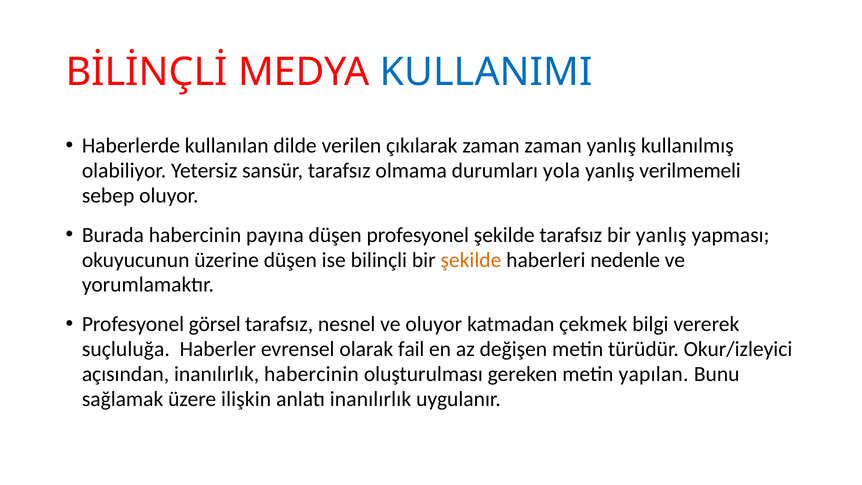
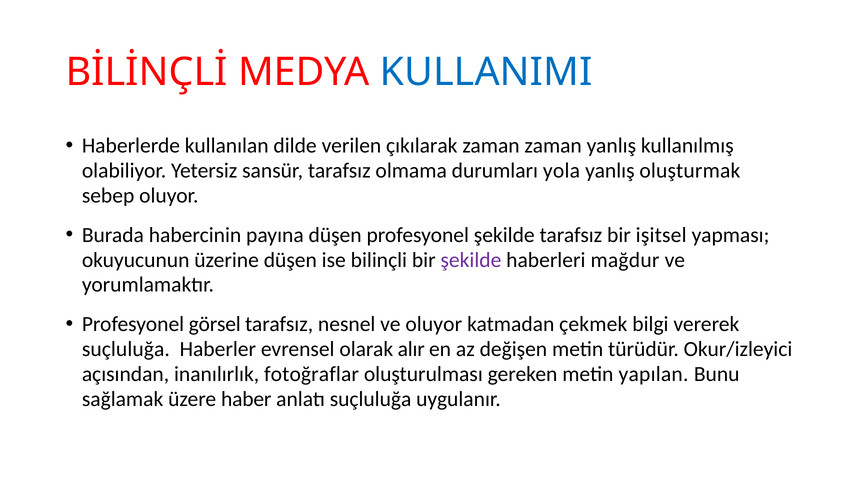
verilmemeli: verilmemeli -> oluşturmak (690, 171)
bir yanlış: yanlış -> işitsel (661, 235)
şekilde colour: orange -> purple (471, 260)
nedenle: nedenle -> mağdur (625, 260)
fail: fail -> alır (411, 349)
inanılırlık habercinin: habercinin -> fotoğraflar (311, 374)
ilişkin: ilişkin -> haber (246, 399)
anlatı inanılırlık: inanılırlık -> suçluluğa (371, 399)
